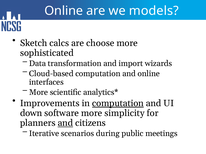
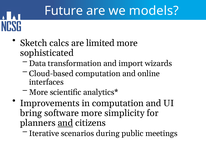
Online: Online -> Future (64, 11)
choose: choose -> limited (100, 43)
computation underline: present -> none (118, 104)
down: down -> bring (31, 113)
